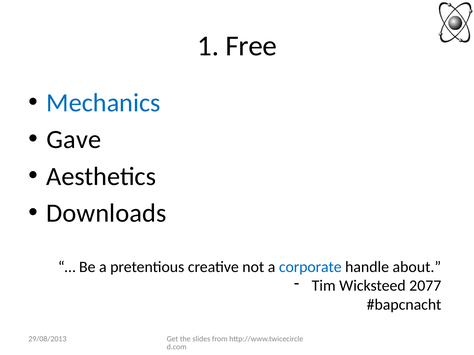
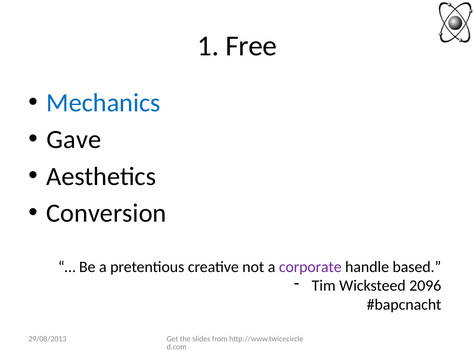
Downloads: Downloads -> Conversion (106, 213)
corporate colour: blue -> purple (310, 267)
about: about -> based (417, 267)
2077: 2077 -> 2096 (425, 286)
